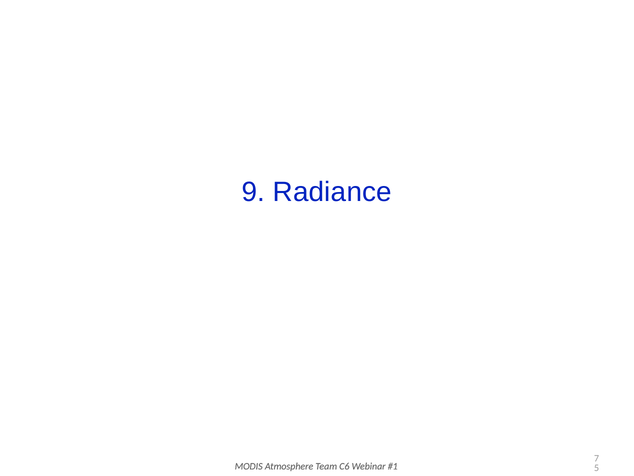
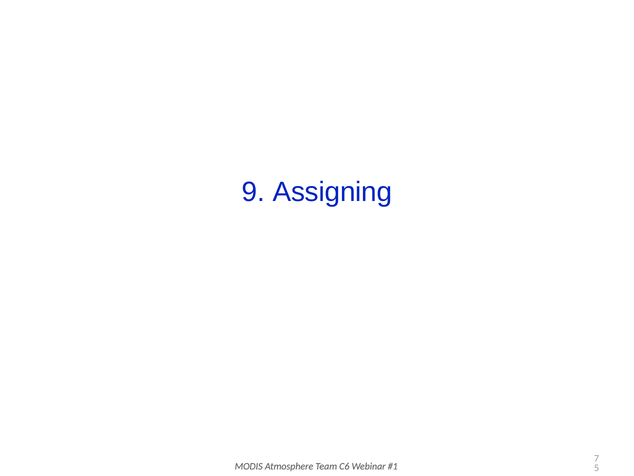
Radiance: Radiance -> Assigning (333, 192)
